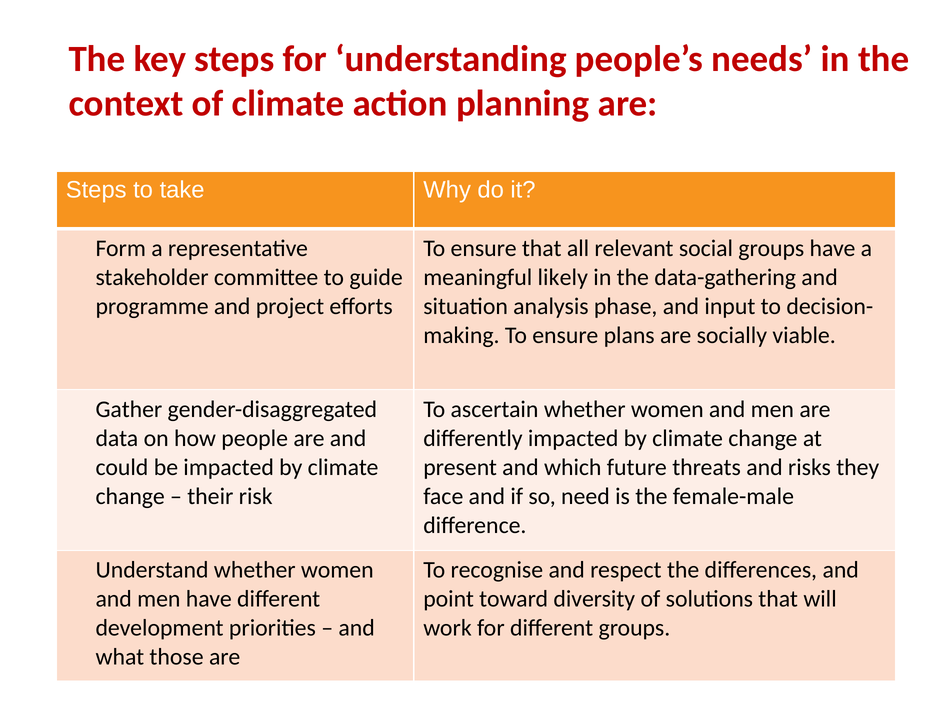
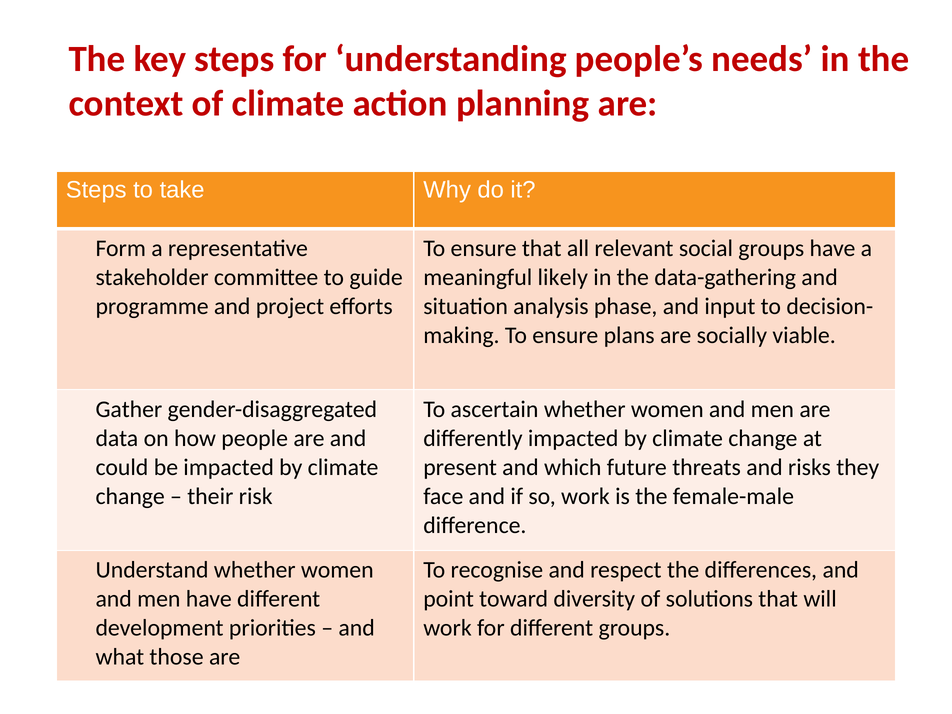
so need: need -> work (585, 496)
